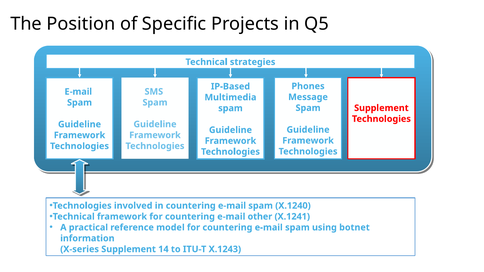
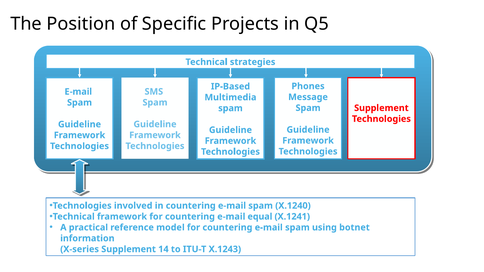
other: other -> equal (260, 217)
